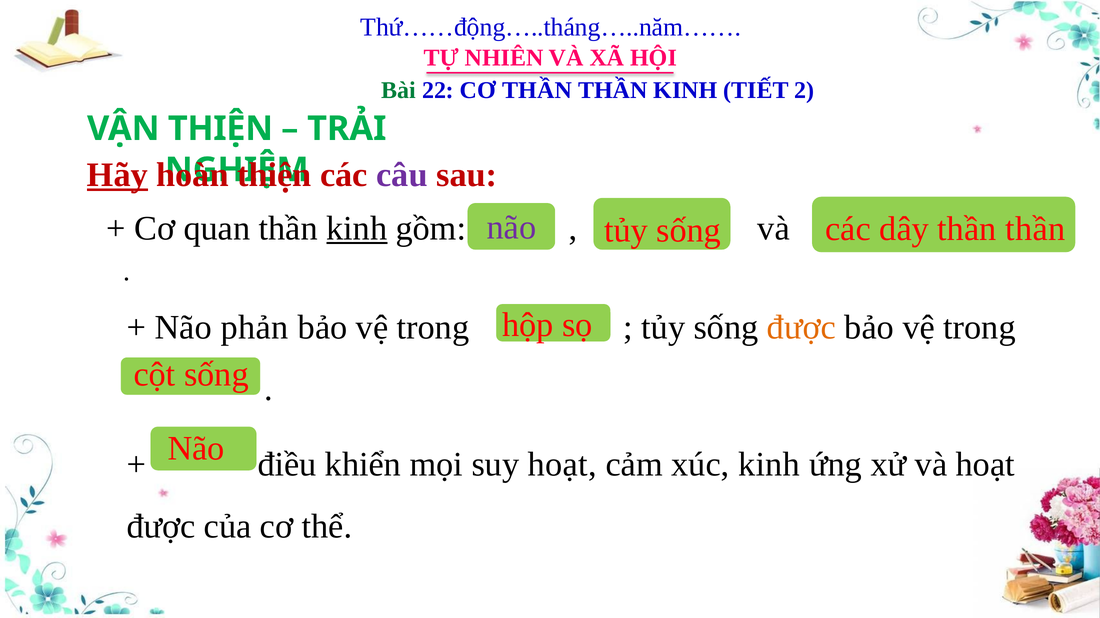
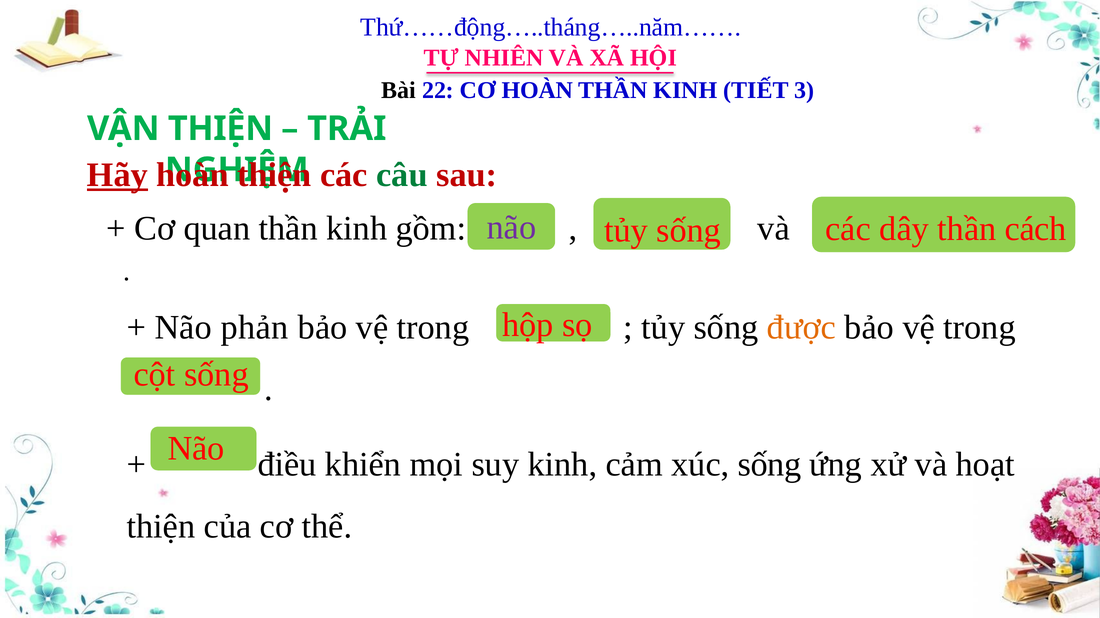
Bài colour: green -> black (399, 90)
CƠ THẦN: THẦN -> HOÀN (537, 90)
2: 2 -> 3 (804, 90)
câu colour: purple -> green (402, 175)
dây thần thần: thần -> cách (1036, 229)
kinh underline: present -> none (357, 228)
suy hoạt: hoạt -> kinh (562, 464)
xúc kinh: kinh -> sống (769, 464)
được: được -> thiện (161, 526)
